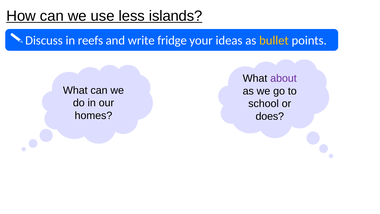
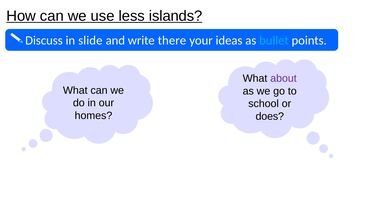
reefs: reefs -> slide (90, 40)
fridge: fridge -> there (172, 40)
bullet colour: yellow -> light blue (274, 40)
